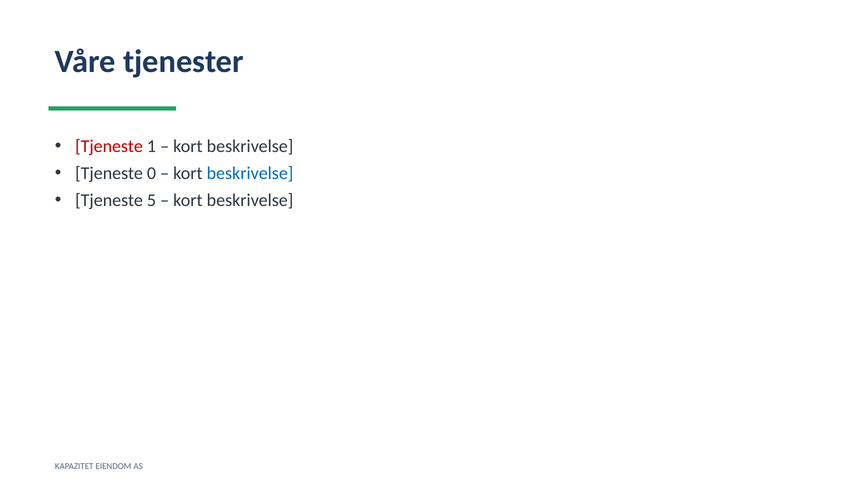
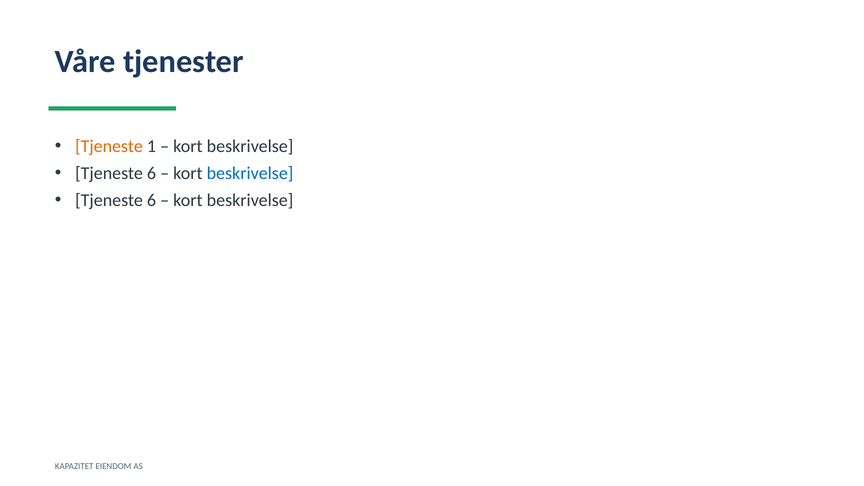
Tjeneste colour: red -> orange (109, 146)
0: 0 -> 6 (151, 173)
5: 5 -> 6 (151, 200)
